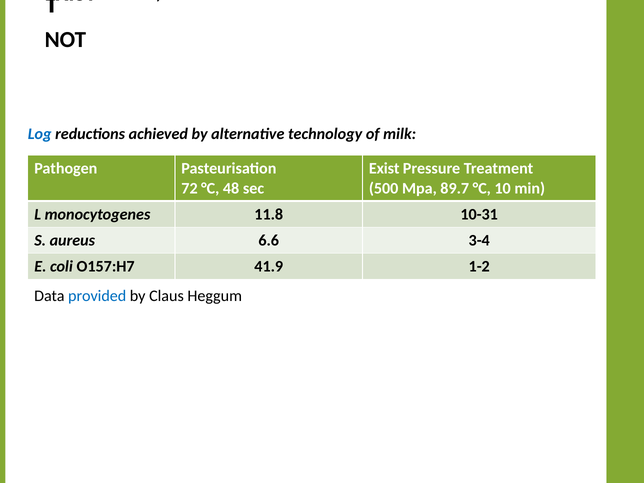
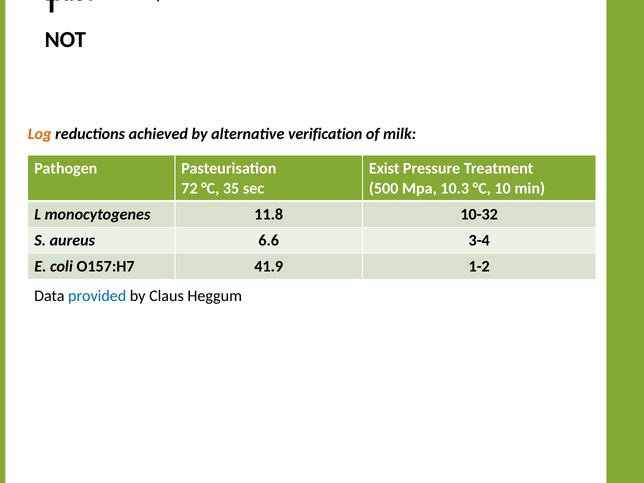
Log colour: blue -> orange (40, 134)
technology: technology -> verification (325, 134)
48: 48 -> 35 (231, 188)
89.7: 89.7 -> 10.3 (455, 188)
10-31: 10-31 -> 10-32 (479, 214)
